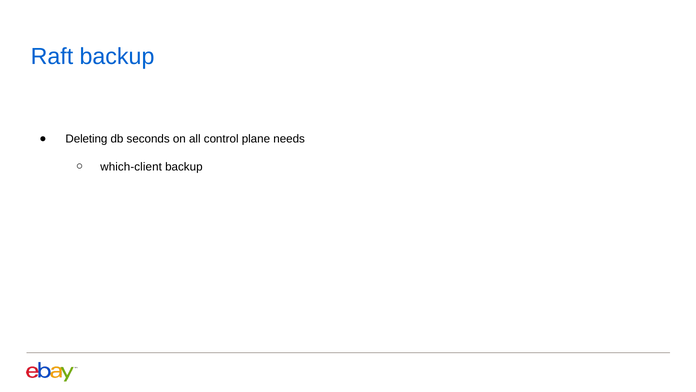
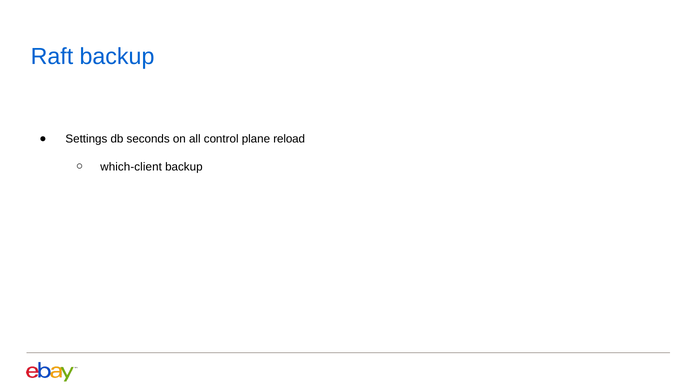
Deleting: Deleting -> Settings (86, 139)
needs: needs -> reload (289, 139)
